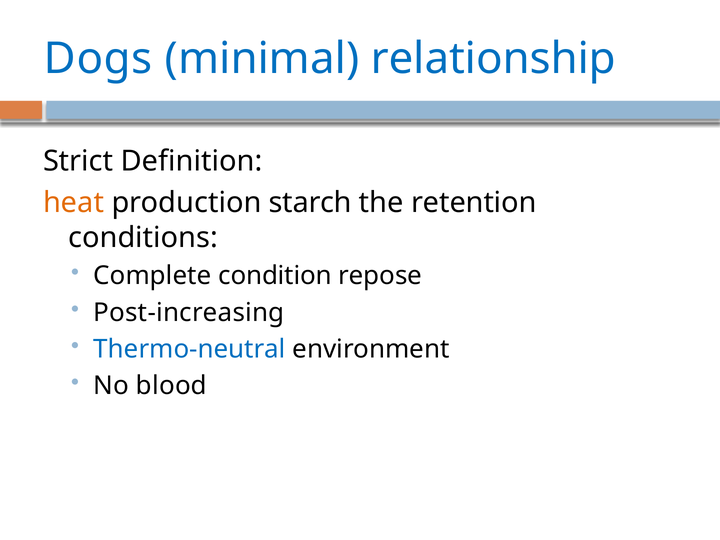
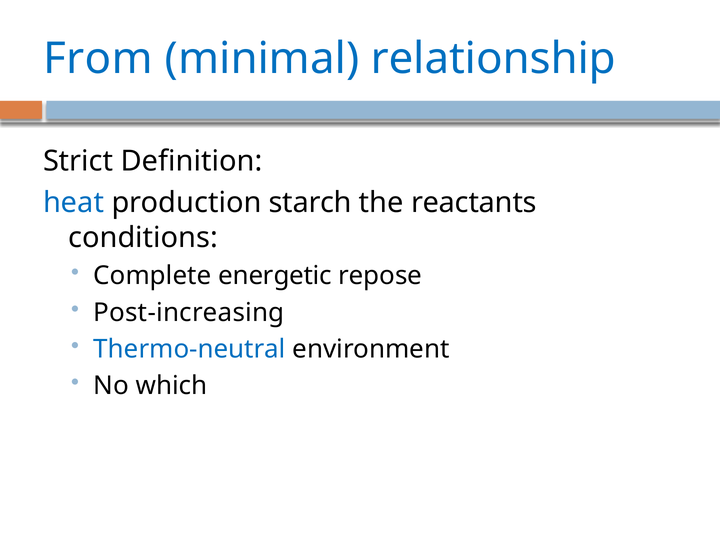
Dogs: Dogs -> From (98, 59)
heat colour: orange -> blue (74, 203)
retention: retention -> reactants (474, 203)
condition: condition -> energetic (275, 276)
blood: blood -> which (172, 386)
